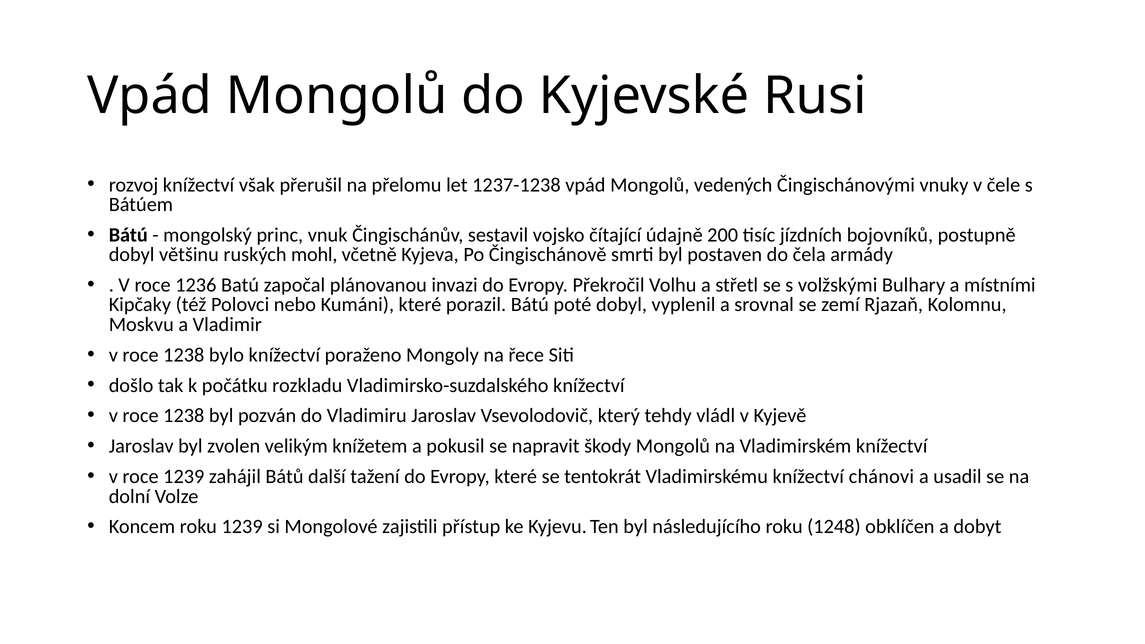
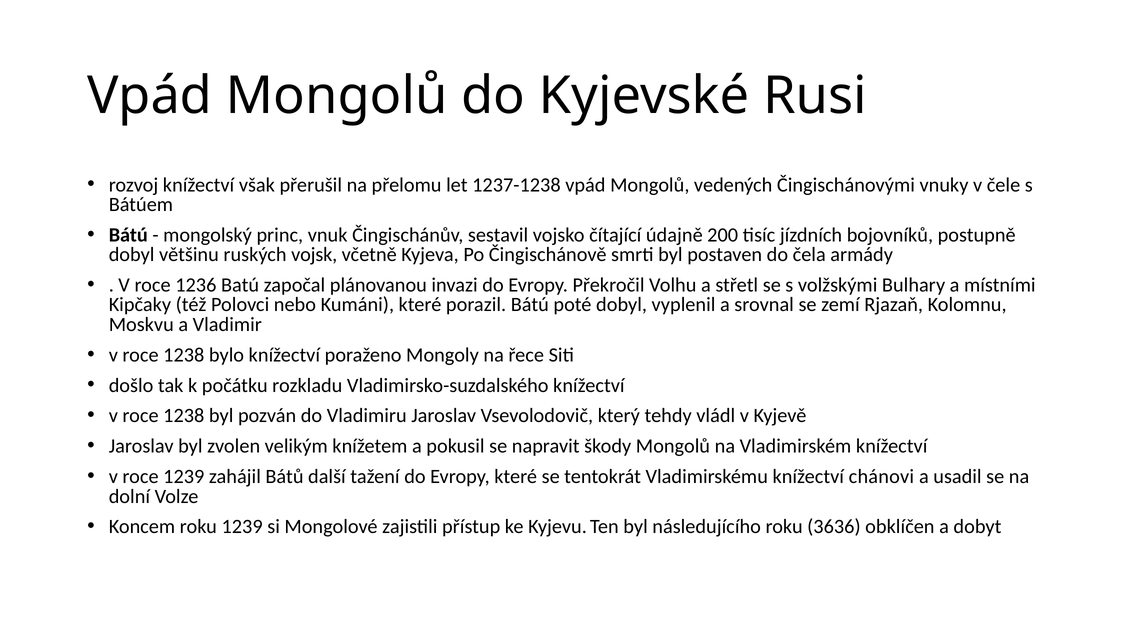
mohl: mohl -> vojsk (314, 255)
1248: 1248 -> 3636 (834, 527)
